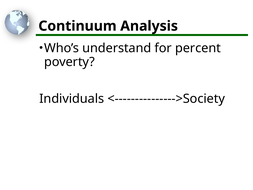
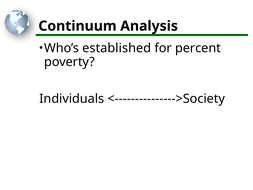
understand: understand -> established (117, 48)
